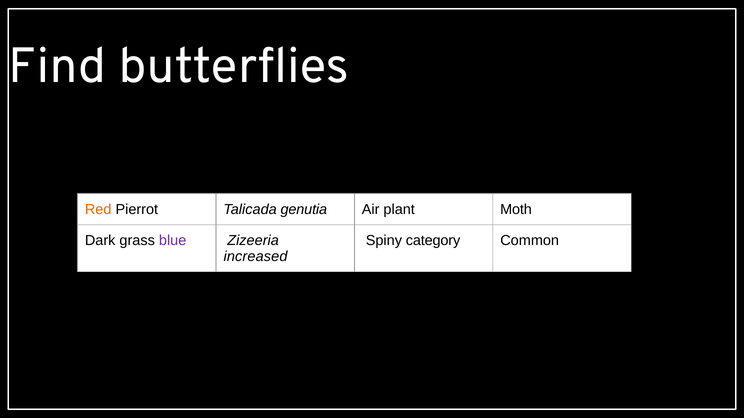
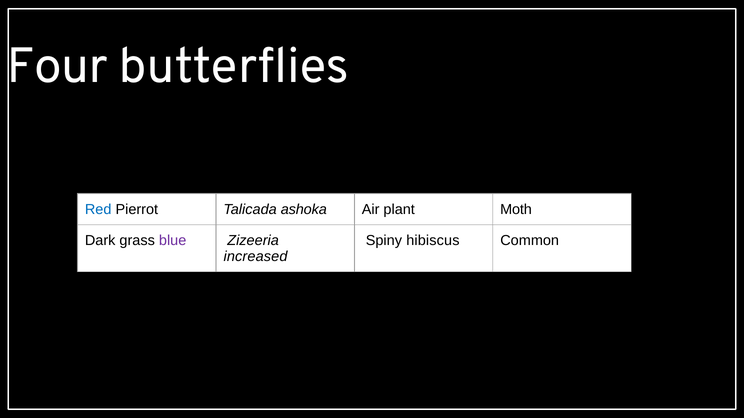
Find: Find -> Four (58, 66)
Red colour: orange -> blue (98, 210)
genutia: genutia -> ashoka (304, 210)
category: category -> hibiscus (433, 241)
